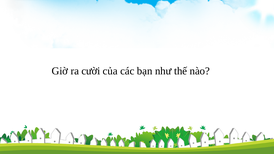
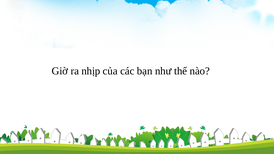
cười: cười -> nhịp (91, 71)
